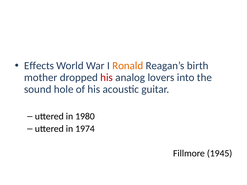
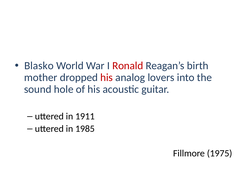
Effects: Effects -> Blasko (39, 66)
Ronald colour: orange -> red (128, 66)
1980: 1980 -> 1911 (85, 117)
1974: 1974 -> 1985 (85, 129)
1945: 1945 -> 1975 (220, 153)
